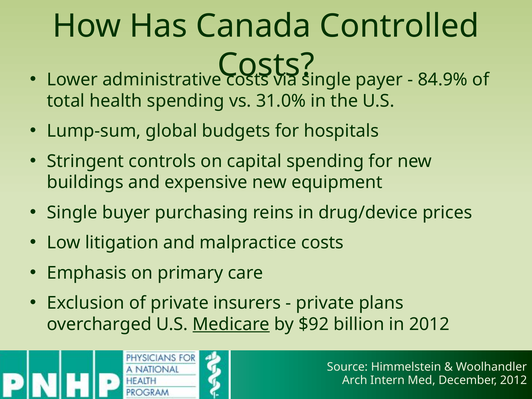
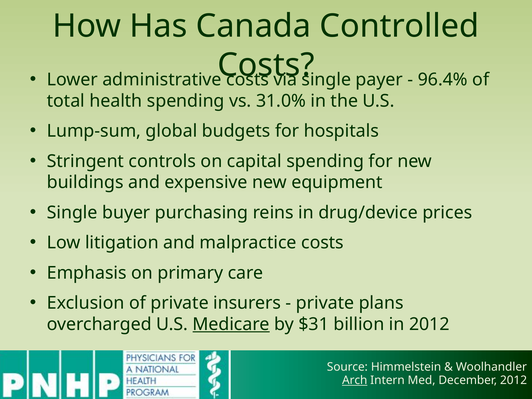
84.9%: 84.9% -> 96.4% (443, 80)
$92: $92 -> $31 (314, 324)
Arch underline: none -> present (355, 380)
